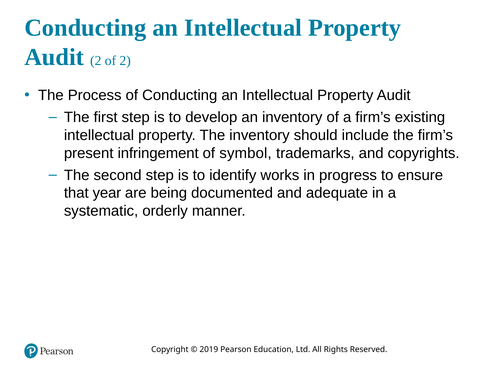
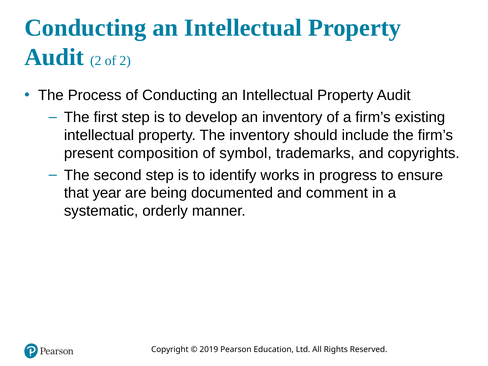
infringement: infringement -> composition (158, 153)
adequate: adequate -> comment (337, 193)
